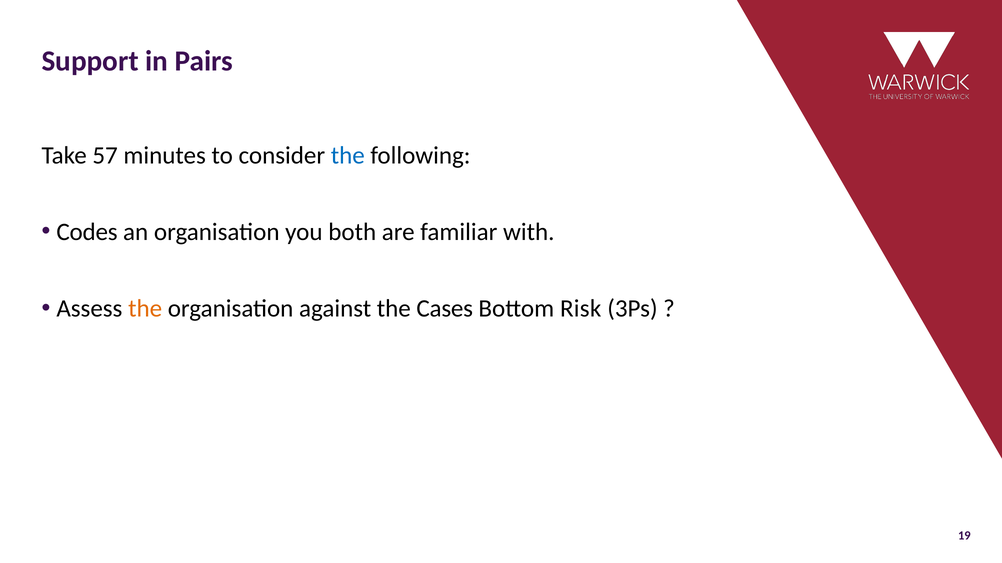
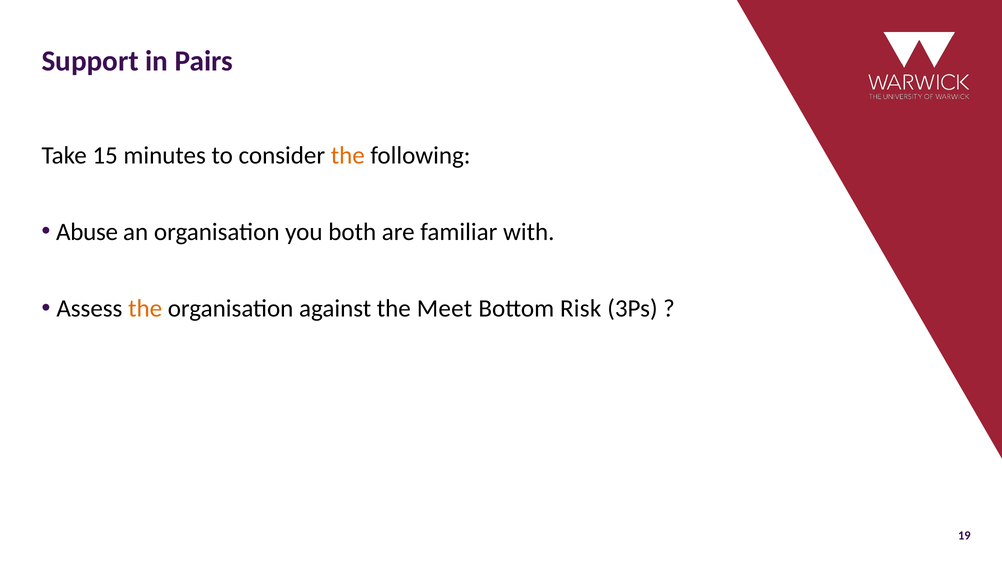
57: 57 -> 15 (105, 155)
the colour: blue -> orange (348, 155)
Codes: Codes -> Abuse (87, 232)
Cases: Cases -> Meet (444, 309)
